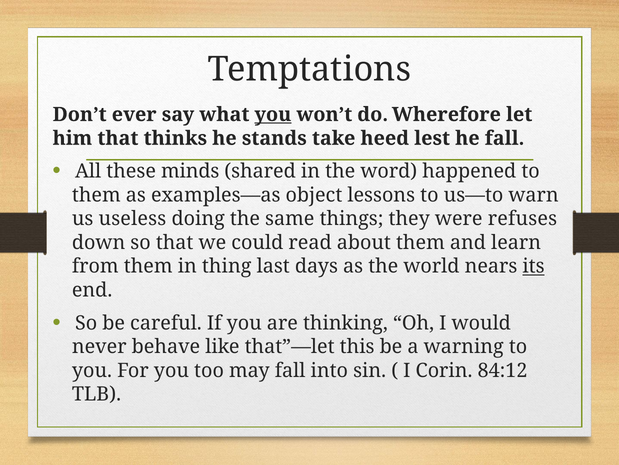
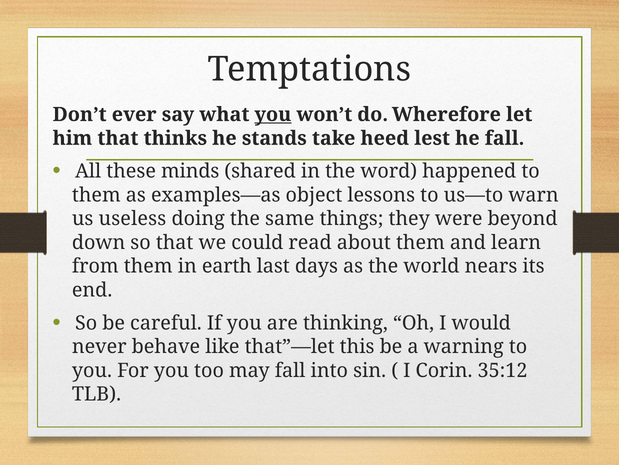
refuses: refuses -> beyond (523, 218)
thing: thing -> earth (227, 266)
its underline: present -> none (533, 266)
84:12: 84:12 -> 35:12 (503, 370)
